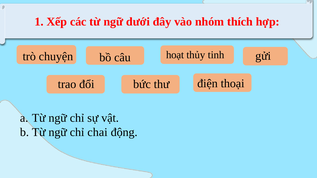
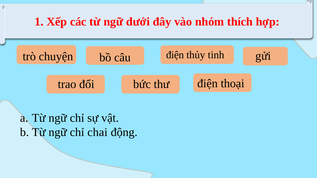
câu hoạt: hoạt -> điện (175, 55)
